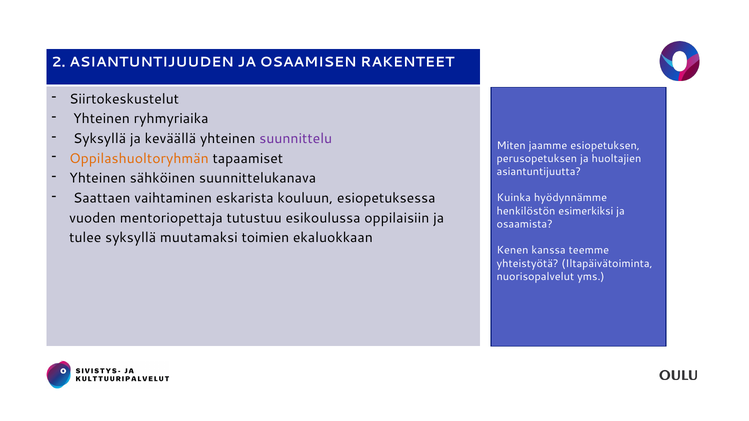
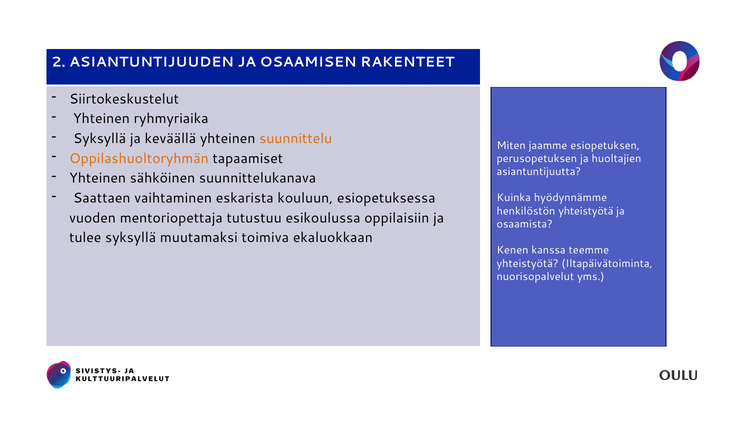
suunnittelu colour: purple -> orange (296, 139)
henkilöstön esimerkiksi: esimerkiksi -> yhteistyötä (586, 211)
toimien: toimien -> toimiva (265, 238)
